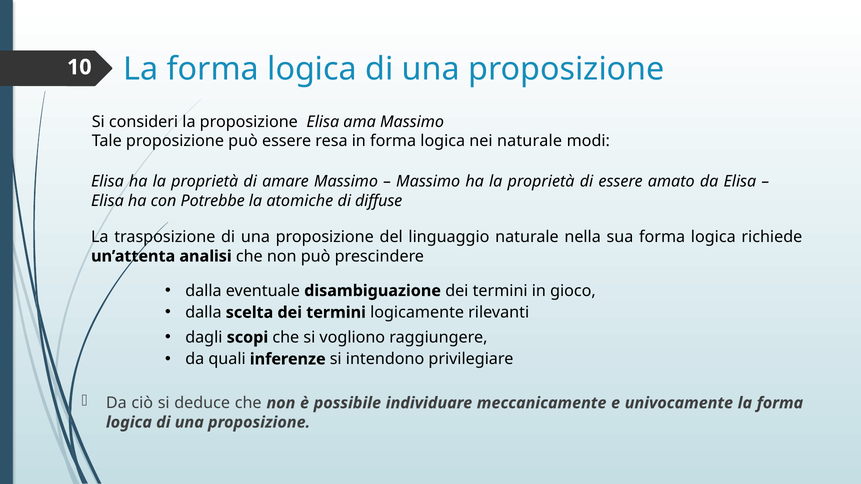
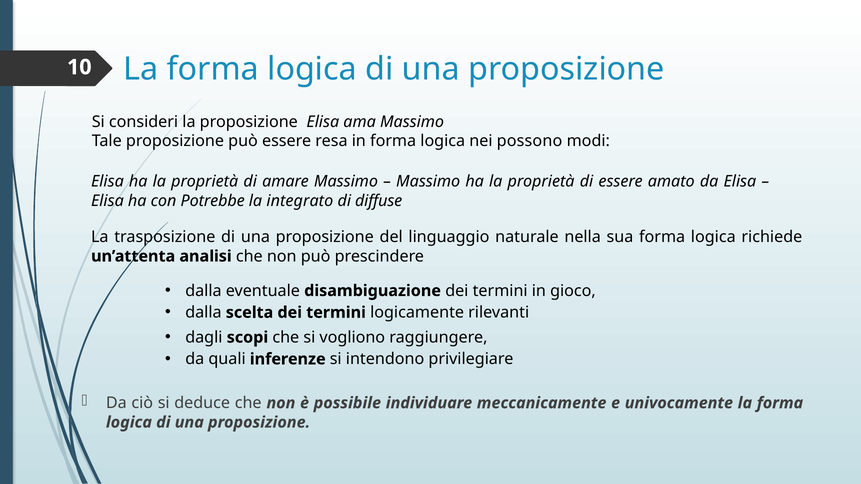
nei naturale: naturale -> possono (530, 141)
atomiche: atomiche -> integrato (300, 201)
